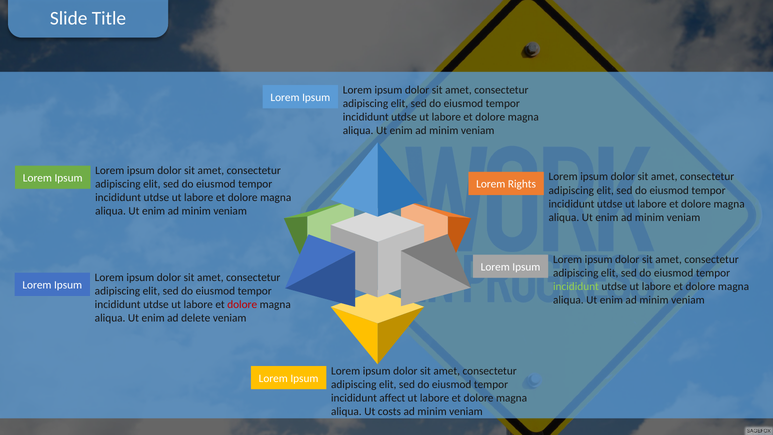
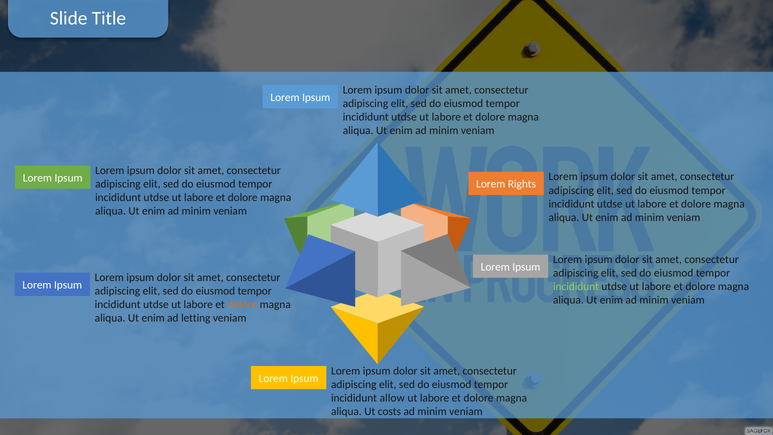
dolore colour: red -> orange (242, 305)
delete: delete -> letting (196, 318)
affect: affect -> allow (392, 398)
